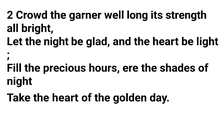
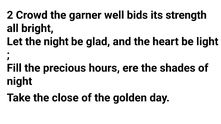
long: long -> bids (137, 15)
Take the heart: heart -> close (65, 98)
